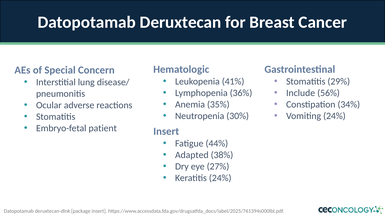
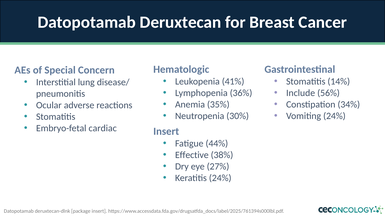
29%: 29% -> 14% (339, 82)
patient: patient -> cardiac (103, 129)
Adapted: Adapted -> Effective (192, 155)
